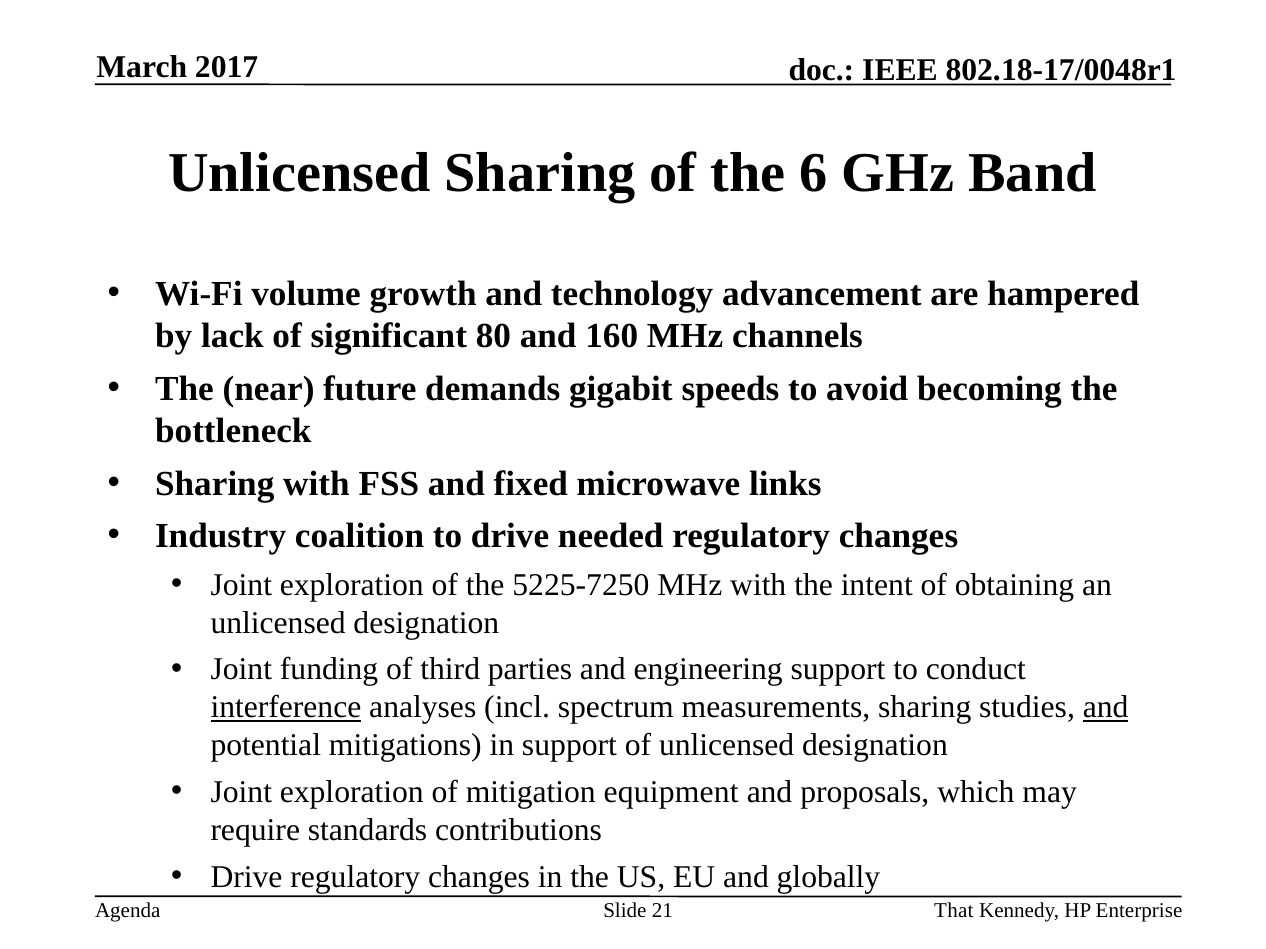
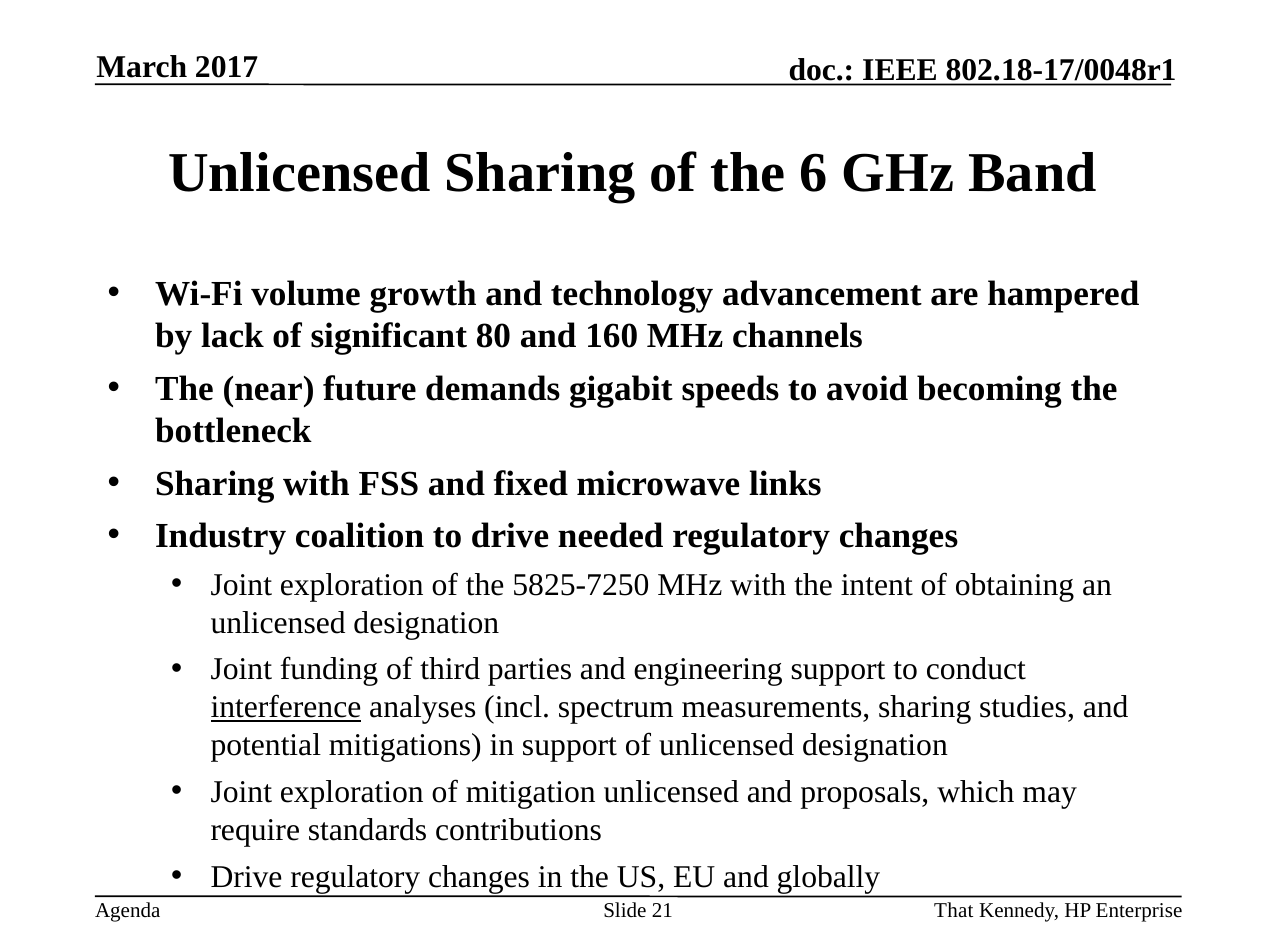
5225-7250: 5225-7250 -> 5825-7250 (581, 585)
and underline: present -> none (1106, 708)
mitigation equipment: equipment -> unlicensed (671, 793)
